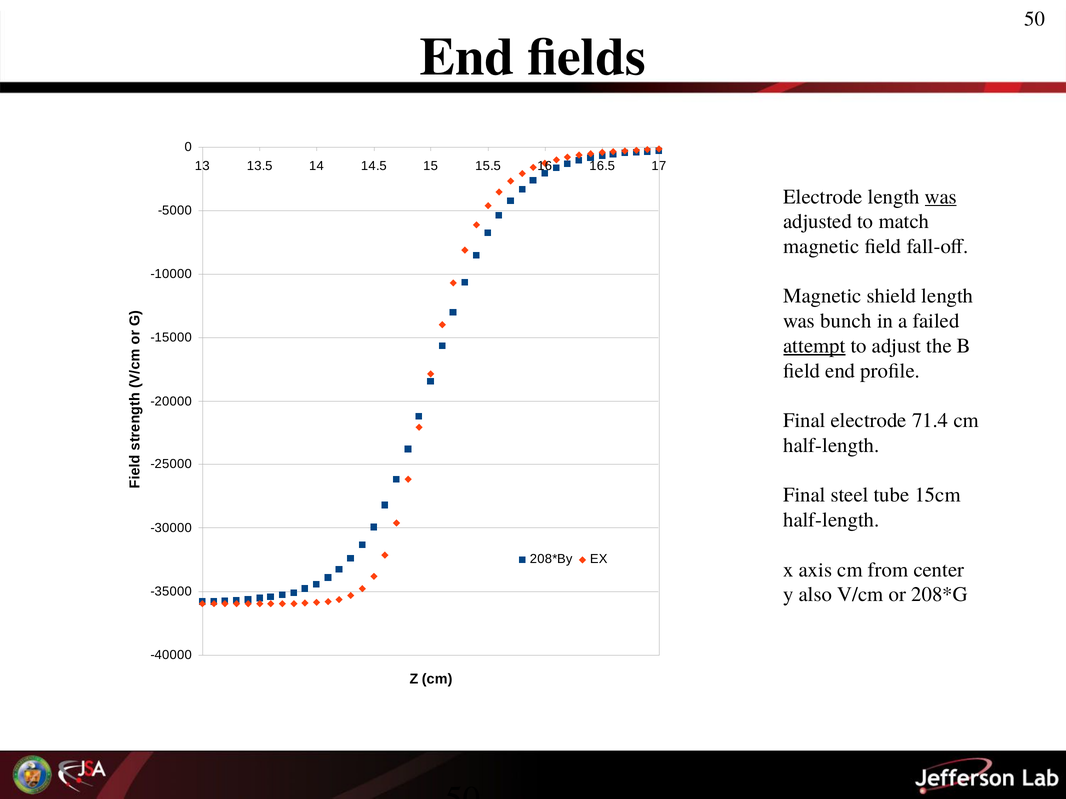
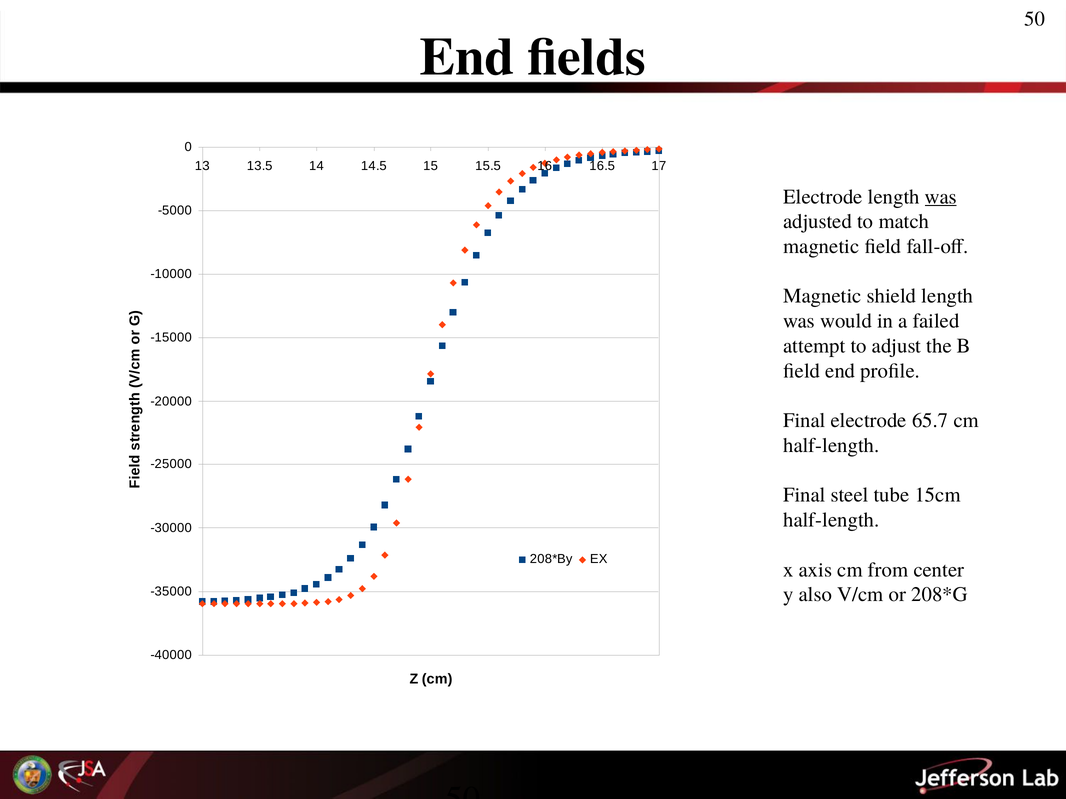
bunch: bunch -> would (846, 321)
attempt underline: present -> none (814, 346)
71.4: 71.4 -> 65.7 (930, 421)
